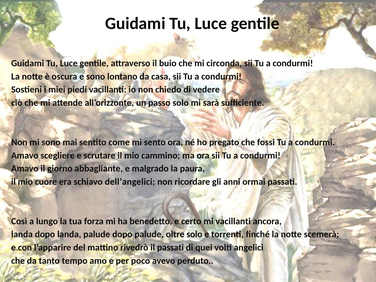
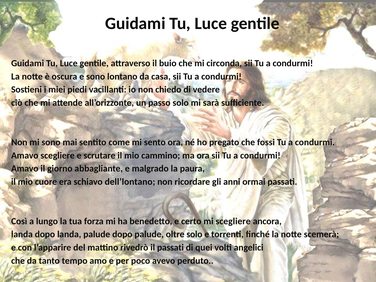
dell’angelici: dell’angelici -> dell’lontano (130, 182)
mi vacillanti: vacillanti -> scegliere (233, 221)
